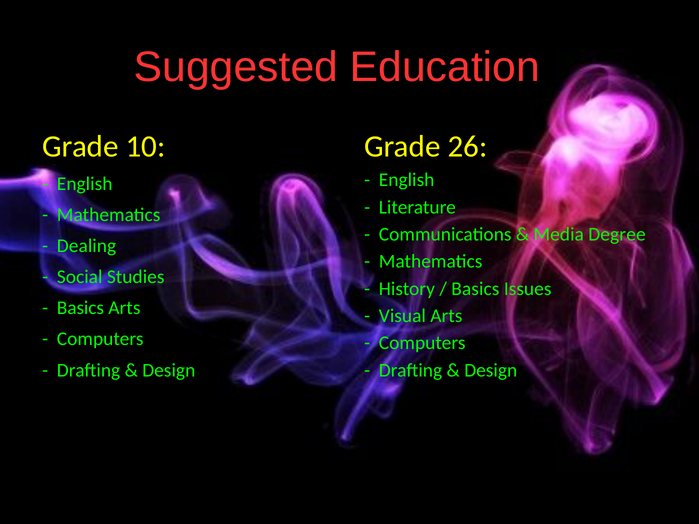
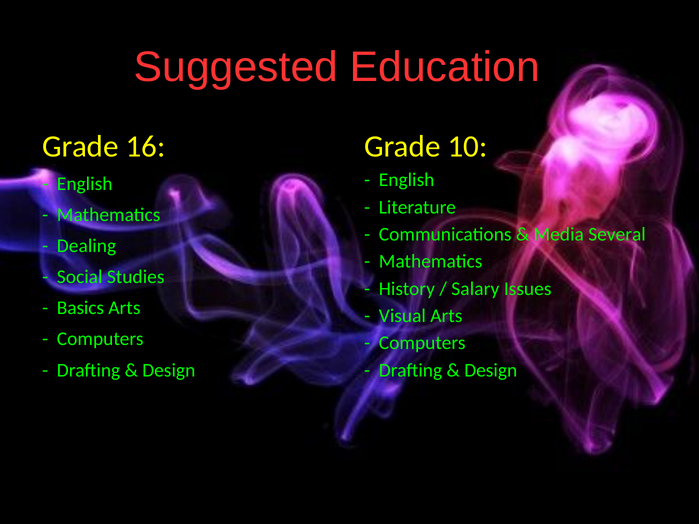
10: 10 -> 16 (146, 147)
26: 26 -> 10 (468, 147)
Degree: Degree -> Several (617, 234)
Basics: Basics -> Salary (475, 289)
